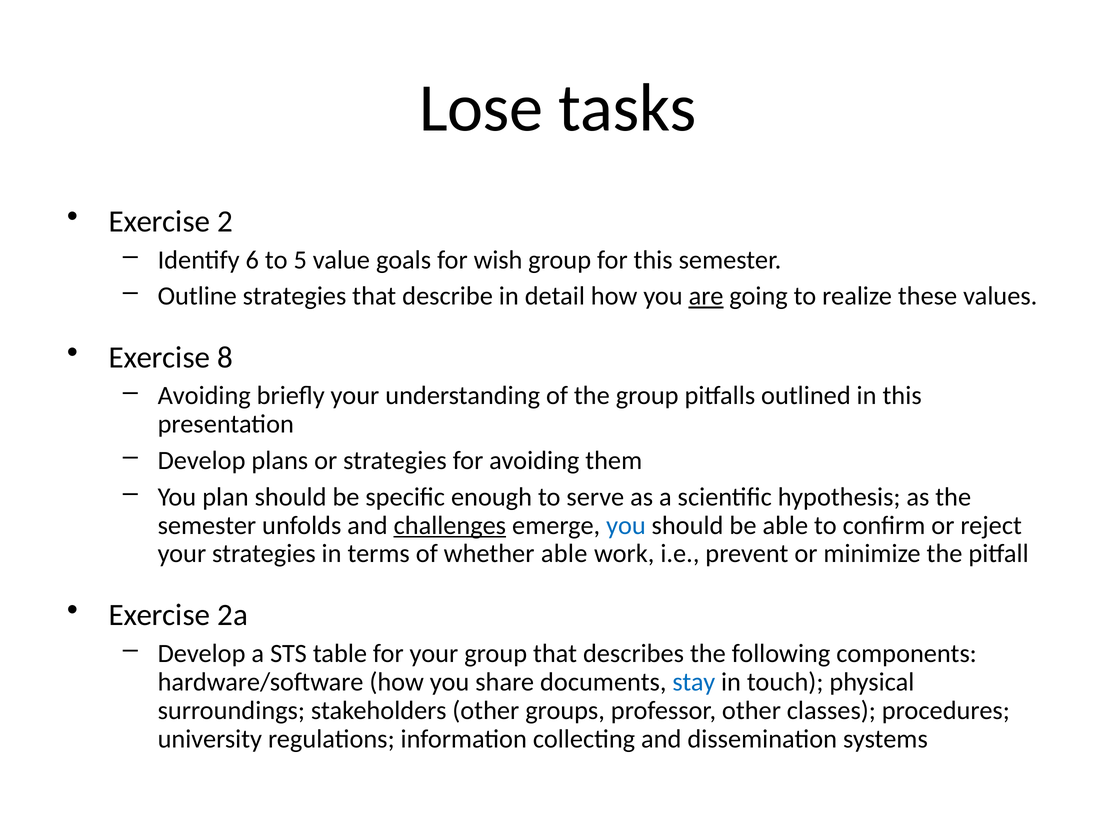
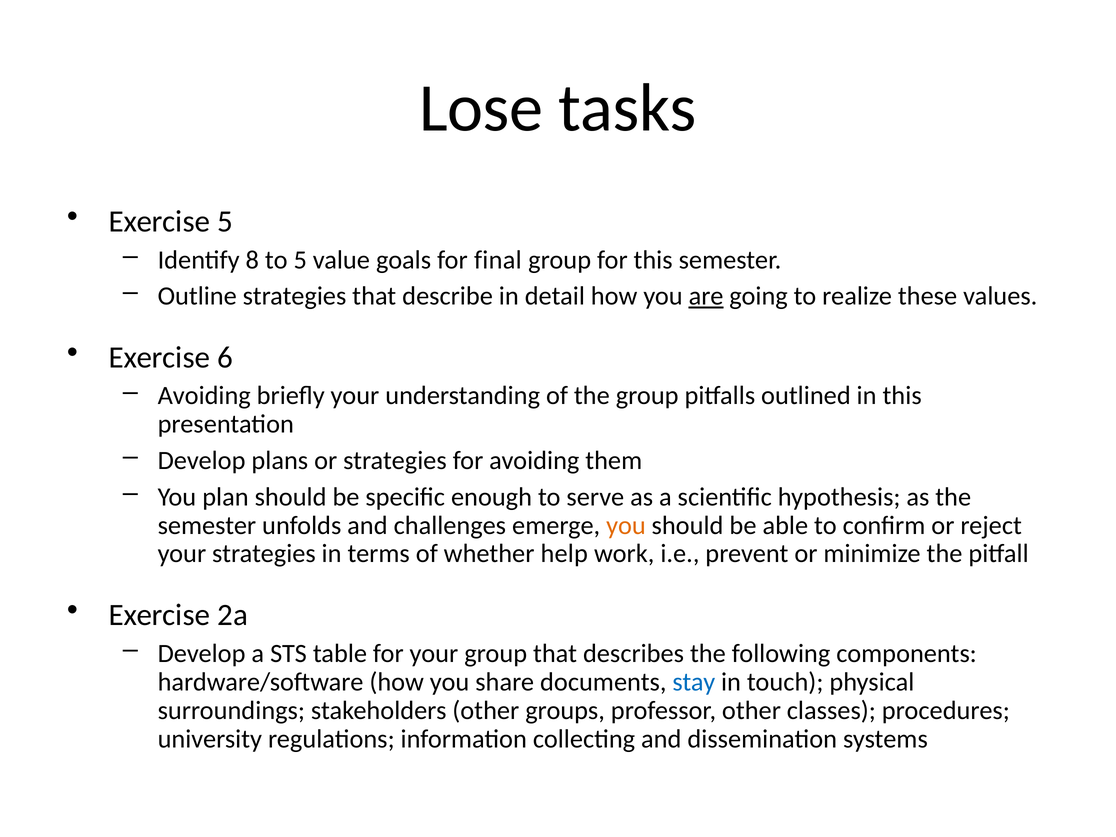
Exercise 2: 2 -> 5 (225, 222)
6: 6 -> 8 (252, 260)
wish: wish -> final (498, 260)
8: 8 -> 6 (225, 358)
challenges underline: present -> none (450, 525)
you colour: blue -> orange (626, 525)
whether able: able -> help (564, 554)
